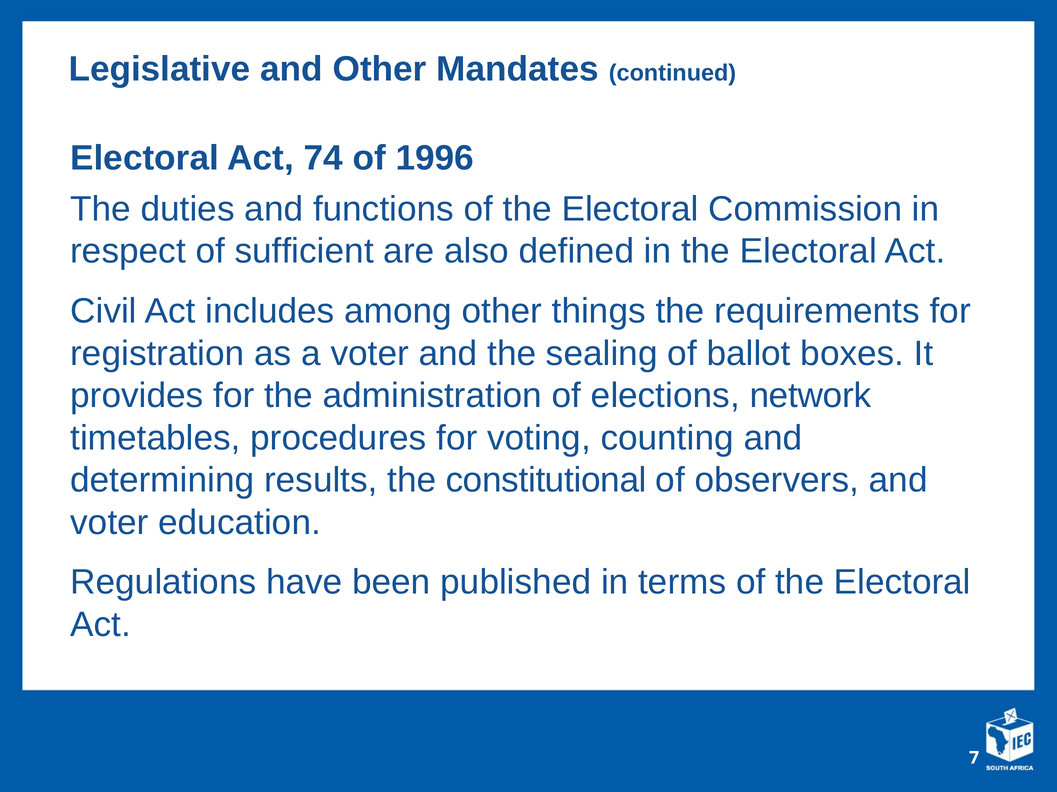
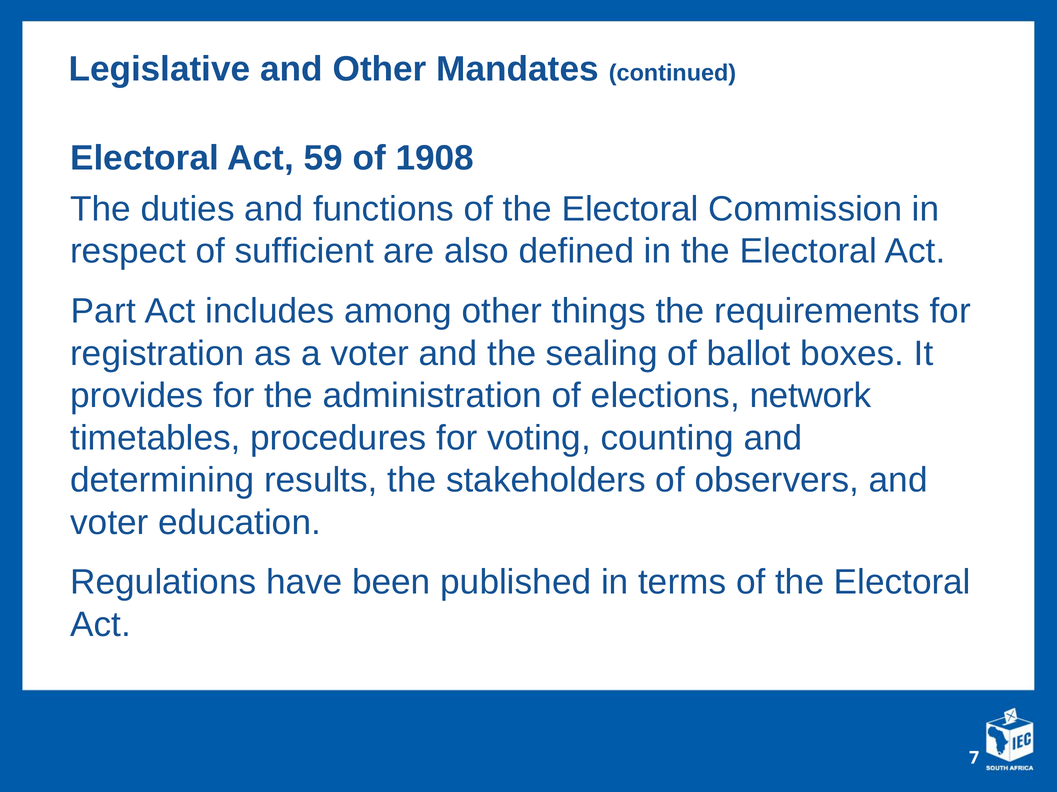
74: 74 -> 59 (323, 158)
1996: 1996 -> 1908 (435, 158)
Civil: Civil -> Part (103, 312)
constitutional: constitutional -> stakeholders (546, 481)
